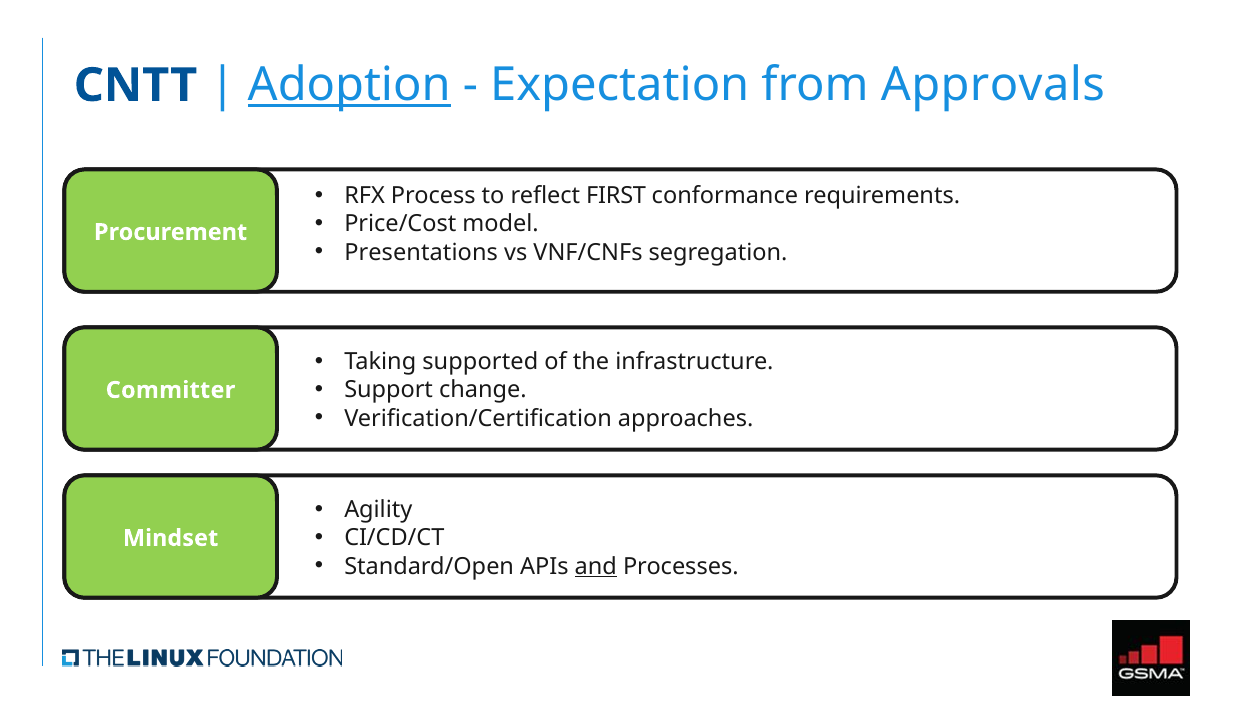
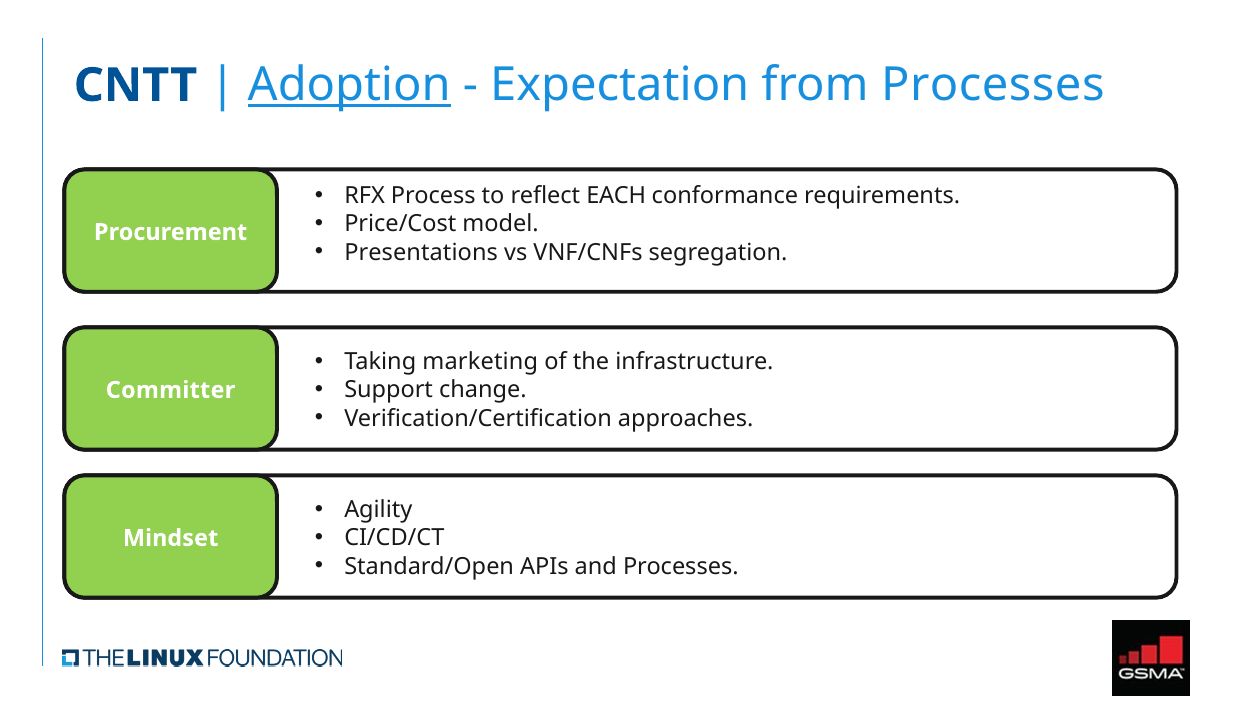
from Approvals: Approvals -> Processes (993, 85)
FIRST: FIRST -> EACH (616, 196)
supported: supported -> marketing (480, 362)
and underline: present -> none (596, 566)
